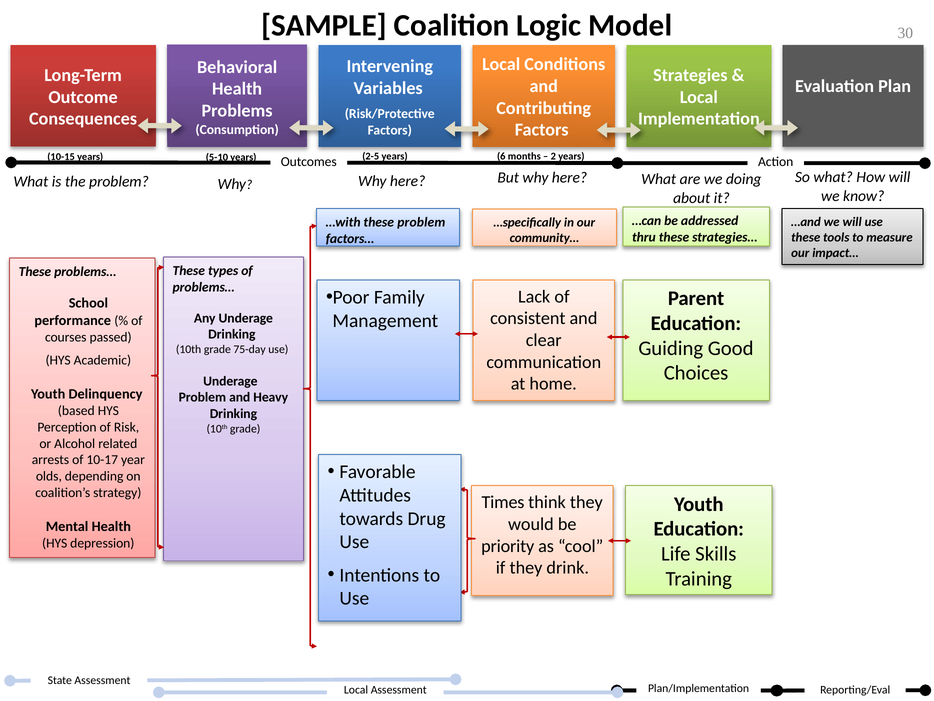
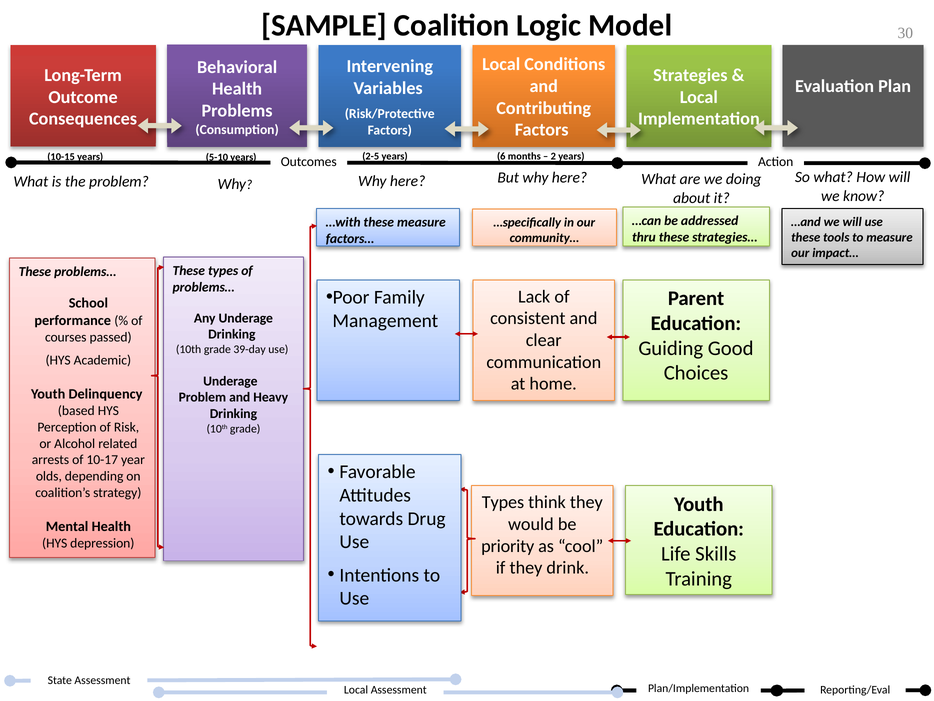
these problem: problem -> measure (421, 222)
75-day: 75-day -> 39-day (250, 349)
Times: Times -> Types (503, 502)
